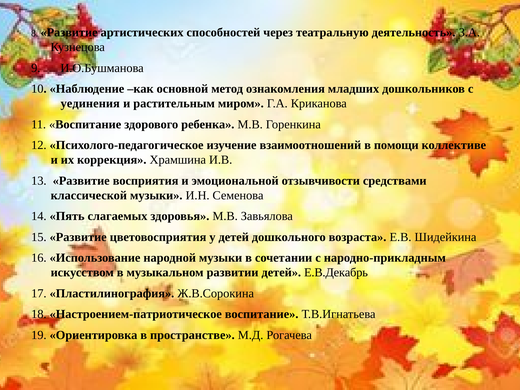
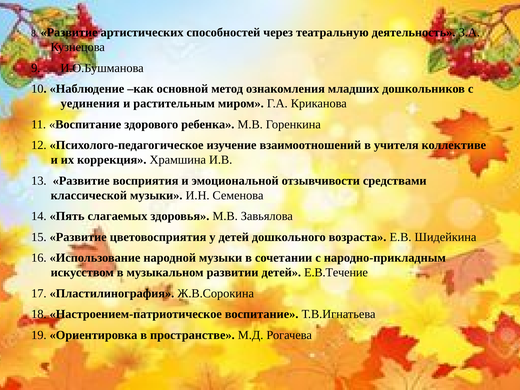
помощи: помощи -> учителя (396, 145)
Е.В.Декабрь: Е.В.Декабрь -> Е.В.Течение (336, 273)
